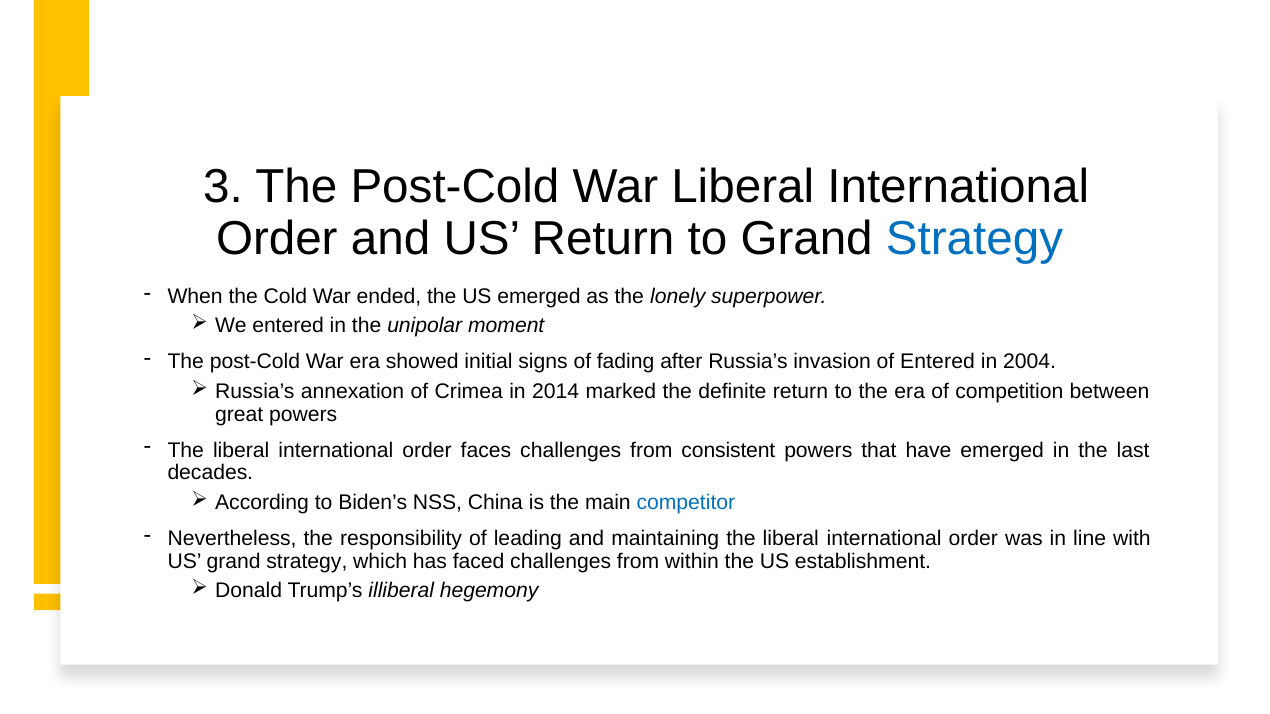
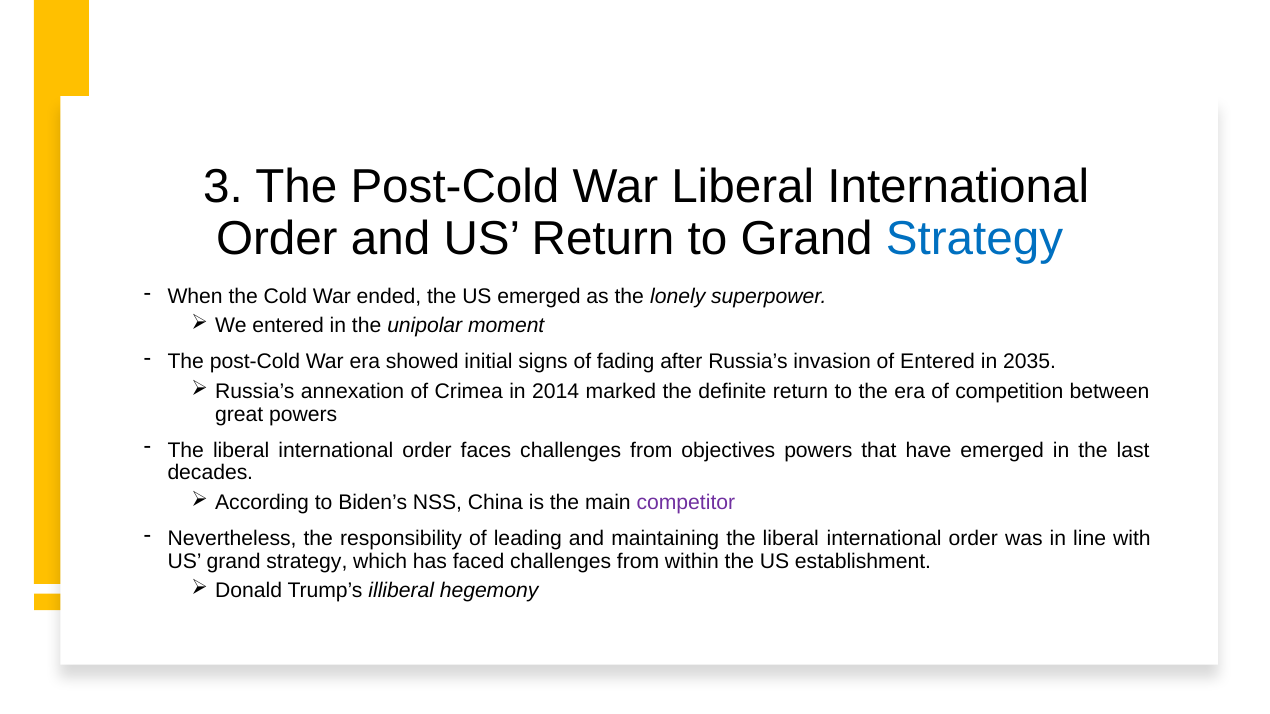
2004: 2004 -> 2035 (1030, 362)
consistent: consistent -> objectives (728, 450)
competitor colour: blue -> purple (686, 503)
